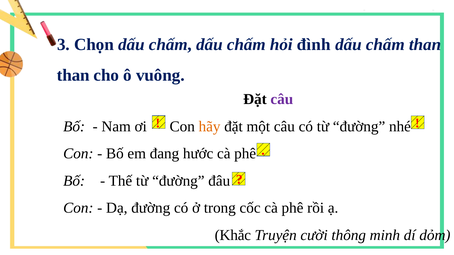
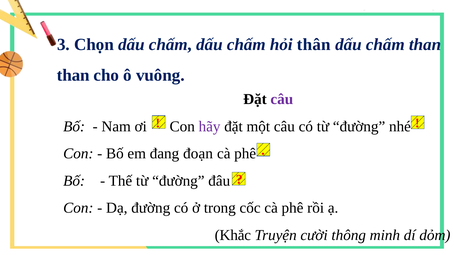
đình: đình -> thân (314, 45)
hãy colour: orange -> purple (210, 127)
hước: hước -> đoạn (198, 154)
